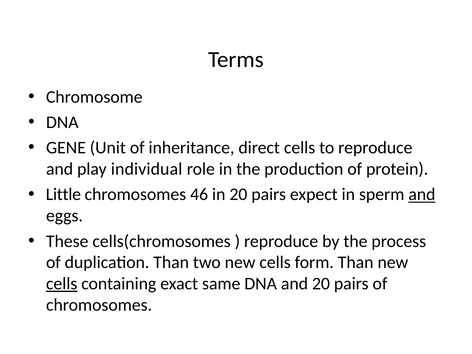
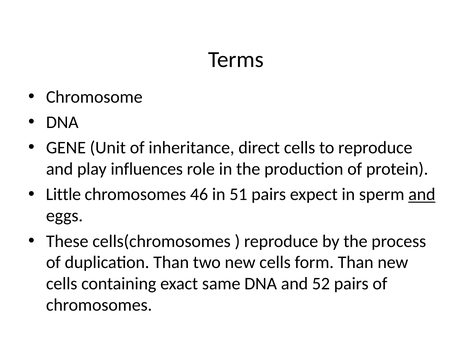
individual: individual -> influences (147, 169)
in 20: 20 -> 51 (238, 194)
cells underline: present -> none (62, 284)
and 20: 20 -> 52 (321, 284)
